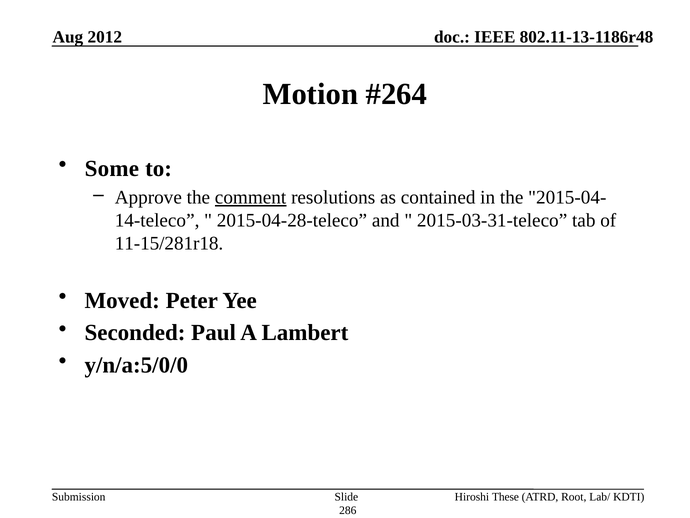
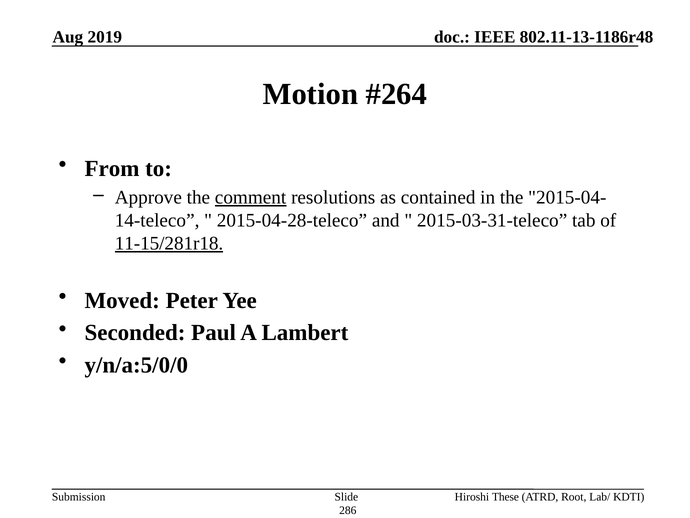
2012: 2012 -> 2019 (105, 37)
Some: Some -> From (112, 168)
11-15/281r18 underline: none -> present (169, 243)
